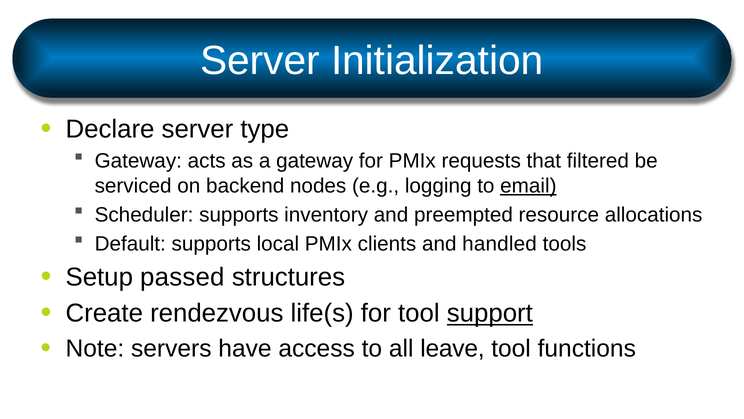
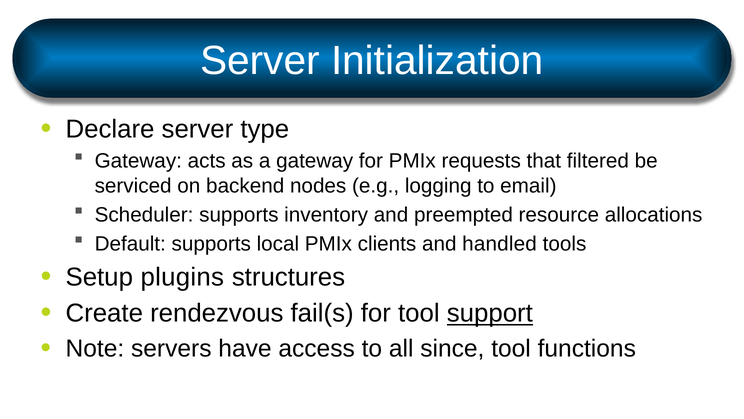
email underline: present -> none (528, 186)
passed: passed -> plugins (182, 277)
life(s: life(s -> fail(s (322, 313)
leave: leave -> since (452, 348)
